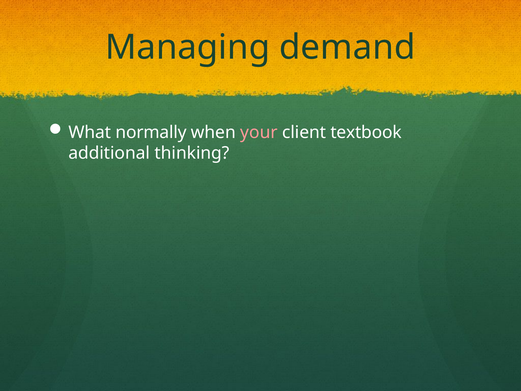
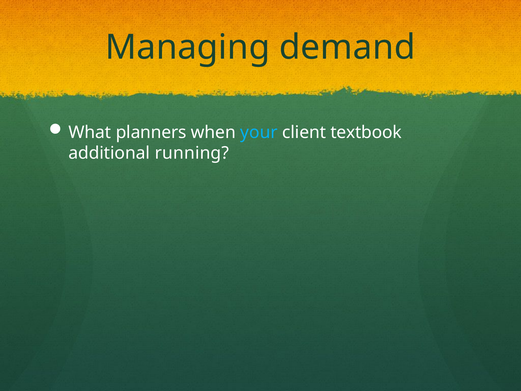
normally: normally -> planners (151, 132)
your colour: pink -> light blue (259, 132)
thinking: thinking -> running (192, 153)
